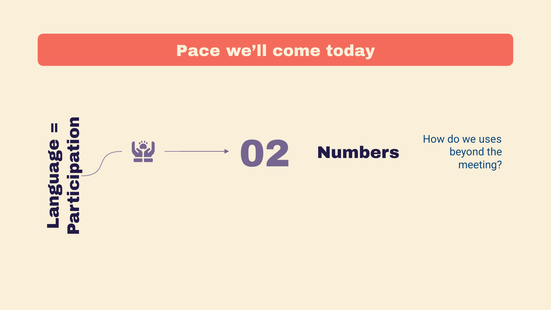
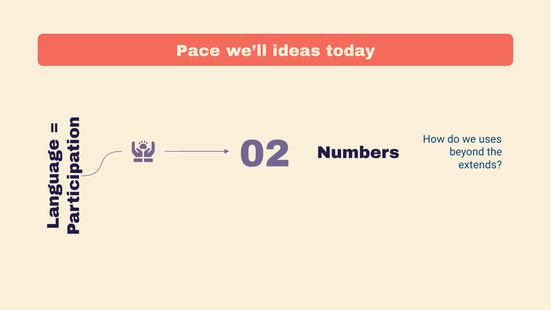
come: come -> ideas (296, 51)
meeting: meeting -> extends (480, 165)
